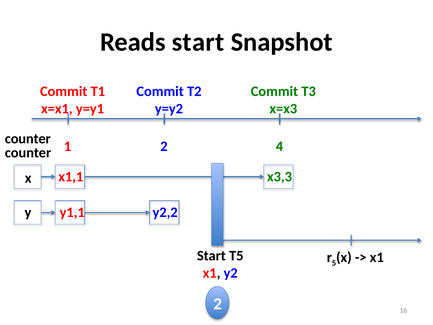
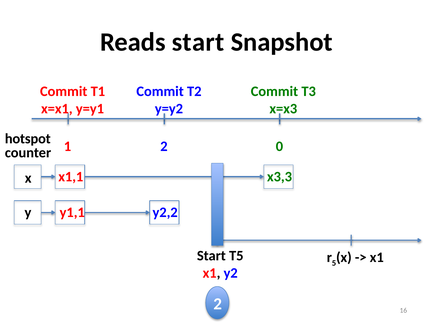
counter: counter -> hotspot (28, 139)
4: 4 -> 0 (279, 146)
